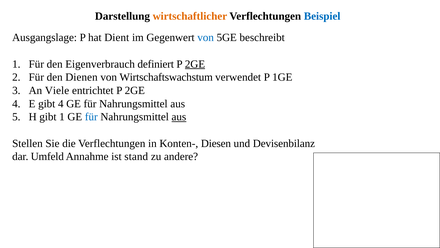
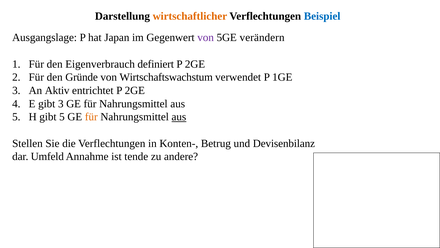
Dient: Dient -> Japan (117, 38)
von colour: blue -> purple (206, 38)
beschreibt: beschreibt -> verändern (262, 38)
2GE underline: present -> none (195, 64)
Dienen: Dienen -> Gründe (82, 77)
Viele: Viele -> Aktiv (57, 90)
gibt 4: 4 -> 3 (61, 104)
gibt 1: 1 -> 5 (62, 117)
für colour: blue -> orange (91, 117)
Diesen: Diesen -> Betrug (216, 143)
stand: stand -> tende (136, 156)
